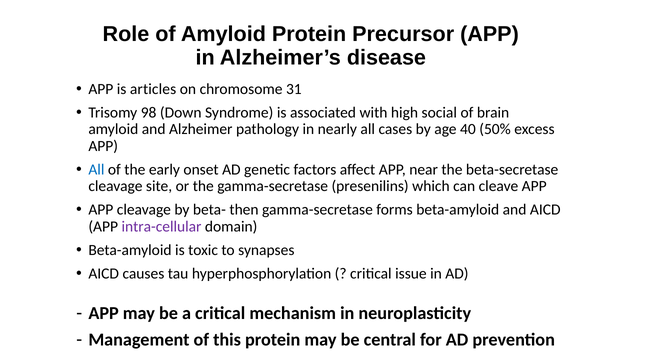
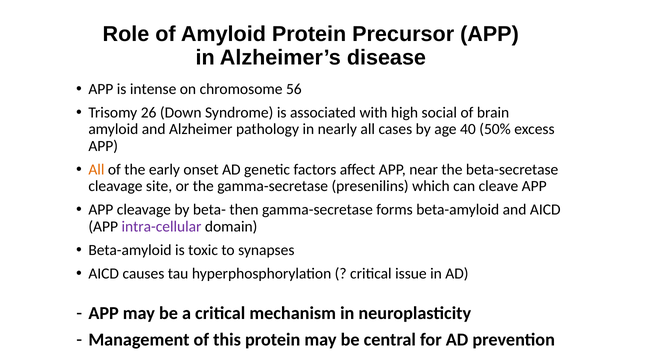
articles: articles -> intense (153, 89)
31: 31 -> 56 (294, 89)
98: 98 -> 26 (149, 113)
All colour: blue -> orange (96, 170)
